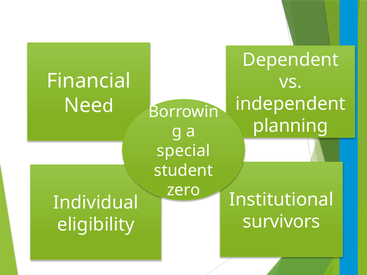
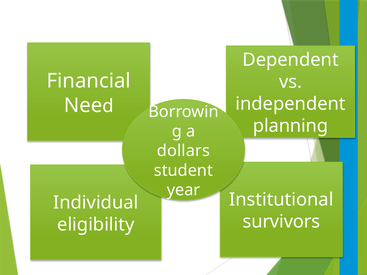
special: special -> dollars (183, 151)
zero: zero -> year (183, 190)
